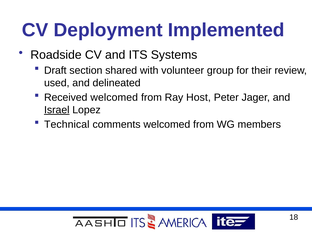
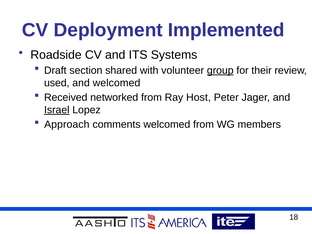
group underline: none -> present (220, 70)
and delineated: delineated -> welcomed (117, 83)
Received welcomed: welcomed -> networked (114, 97)
Technical: Technical -> Approach (67, 124)
